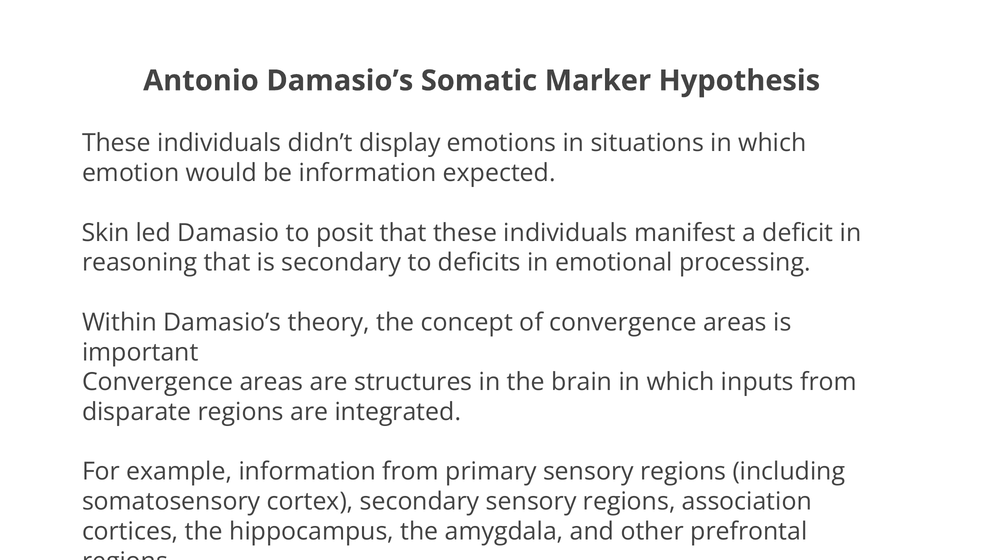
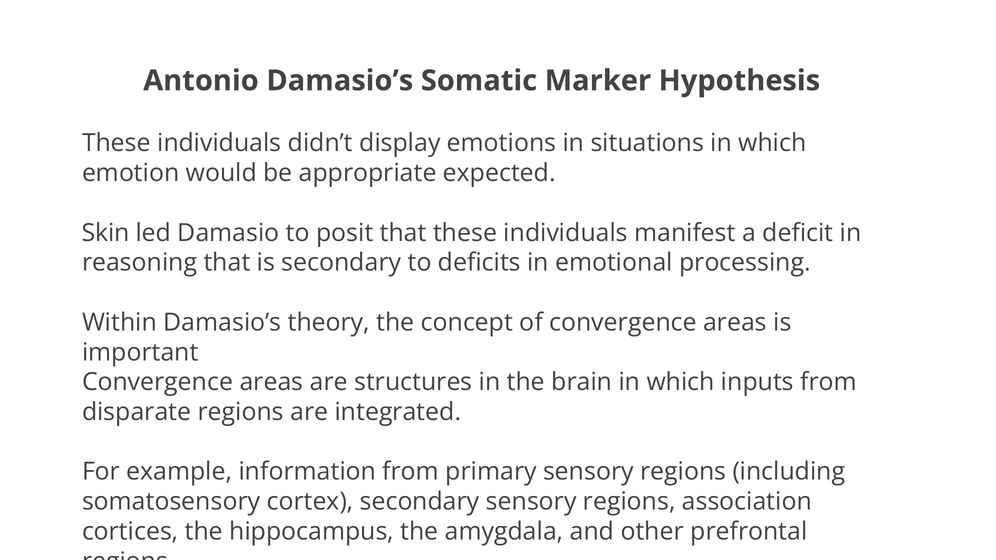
be information: information -> appropriate (368, 173)
